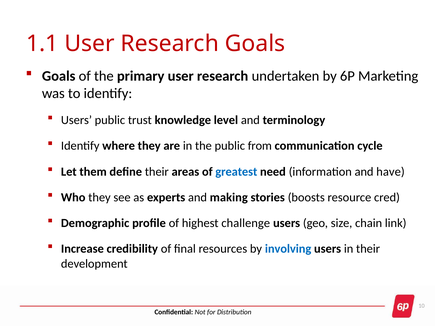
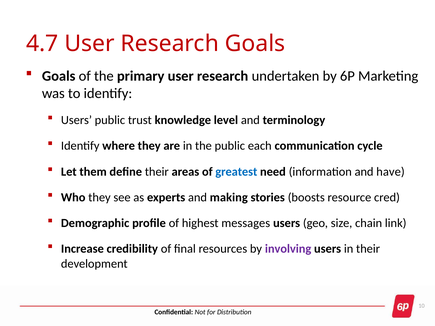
1.1: 1.1 -> 4.7 (42, 44)
from: from -> each (260, 146)
challenge: challenge -> messages (246, 223)
involving colour: blue -> purple (288, 249)
